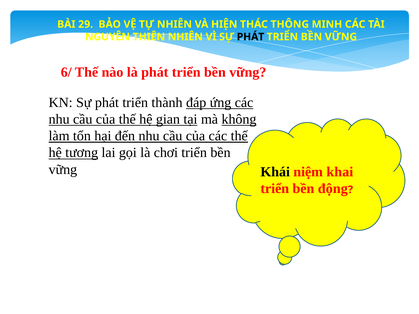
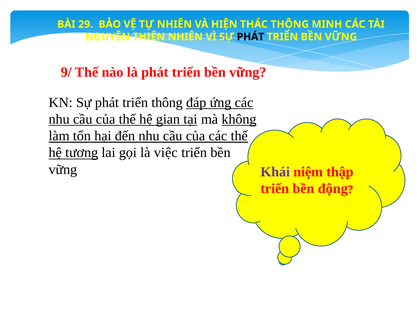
6/: 6/ -> 9/ (66, 72)
triển thành: thành -> thông (167, 103)
chơi: chơi -> việc (166, 153)
Khái colour: black -> purple (275, 172)
khai: khai -> thập (340, 172)
